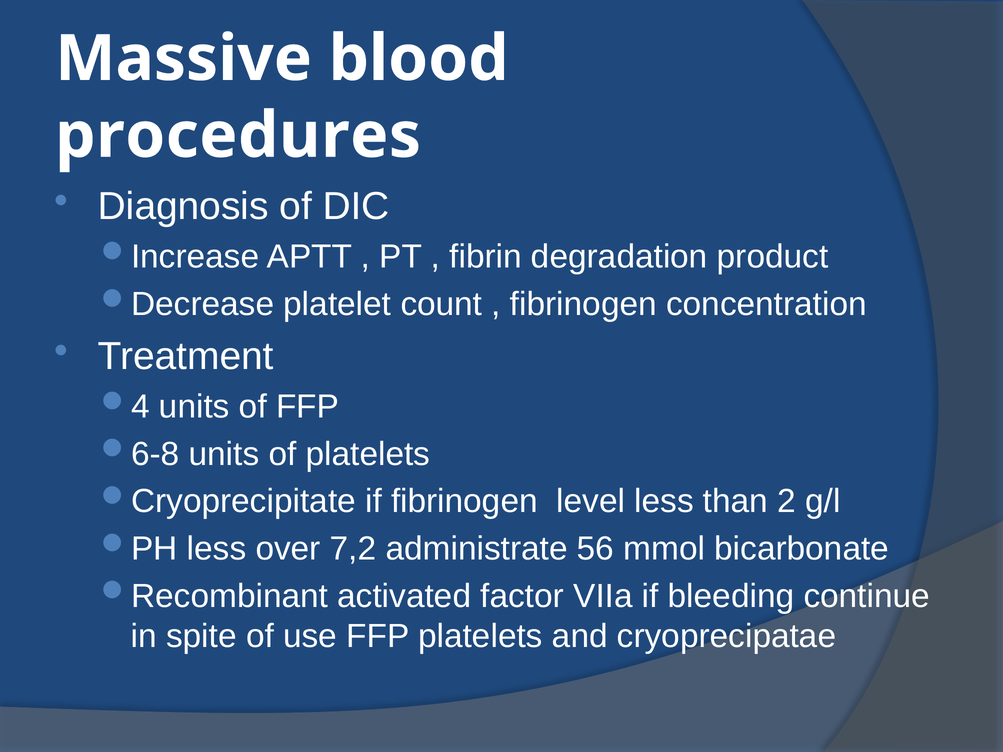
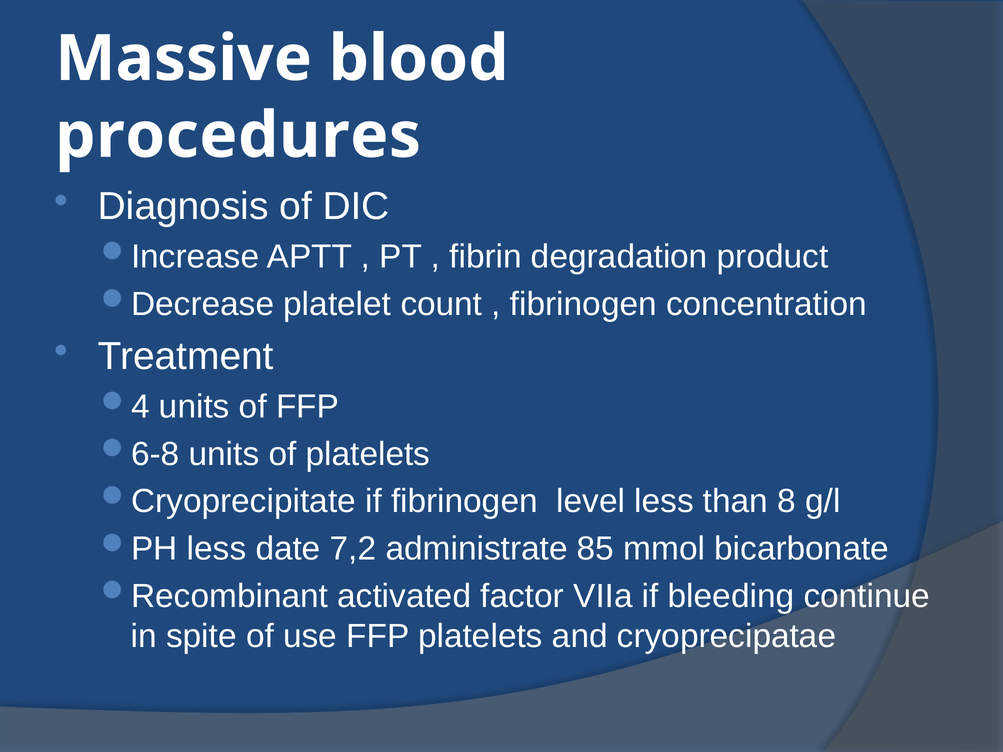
2: 2 -> 8 (787, 502)
over: over -> date (288, 549)
56: 56 -> 85 (595, 549)
